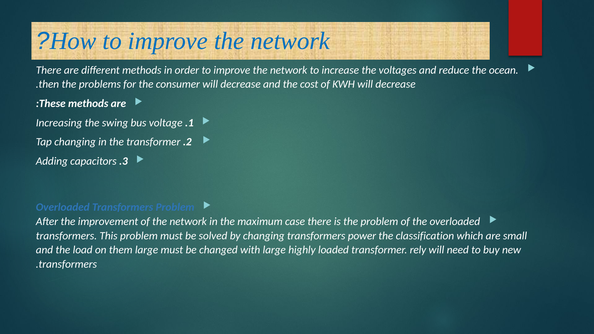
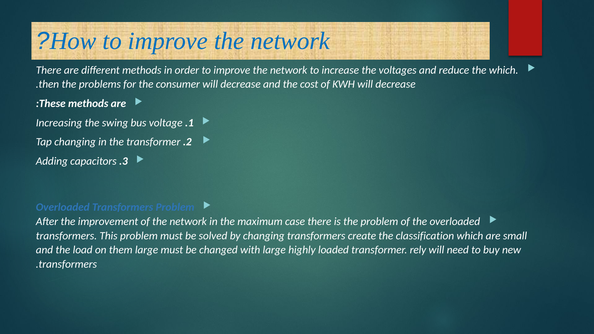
the ocean: ocean -> which (504, 70)
power: power -> create (362, 236)
